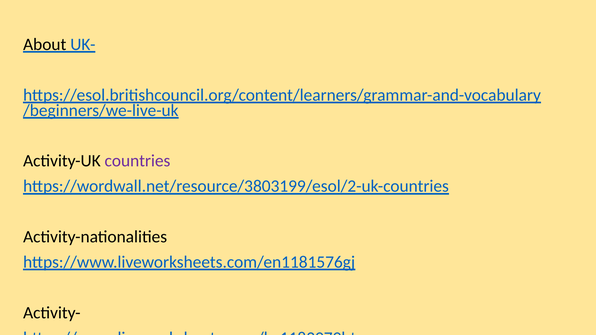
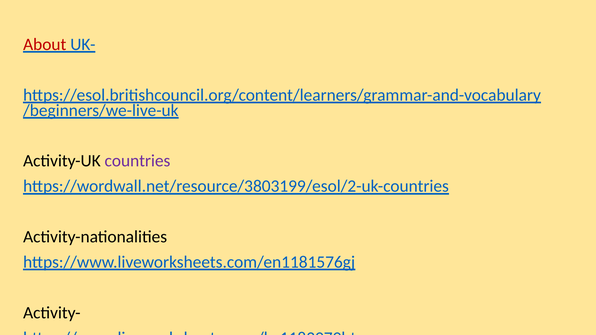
About colour: black -> red (45, 44)
